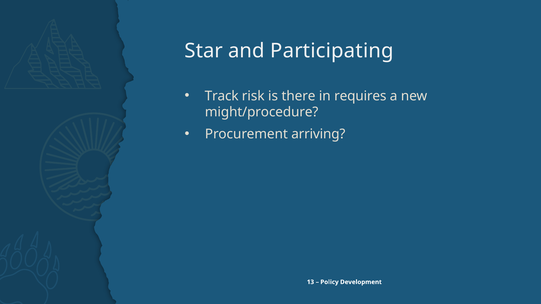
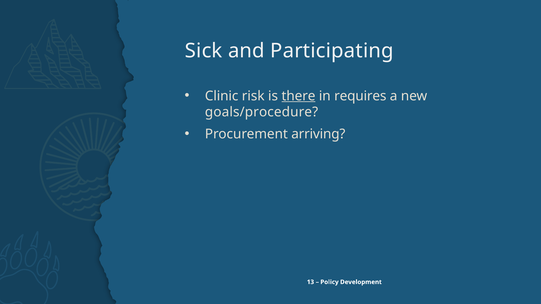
Star: Star -> Sick (204, 51)
Track: Track -> Clinic (222, 96)
there underline: none -> present (298, 96)
might/procedure: might/procedure -> goals/procedure (261, 112)
